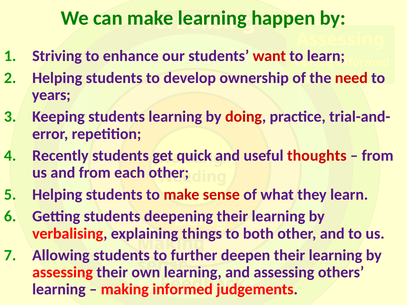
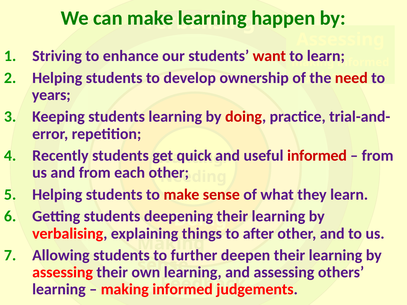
useful thoughts: thoughts -> informed (317, 156)
both: both -> after (258, 234)
